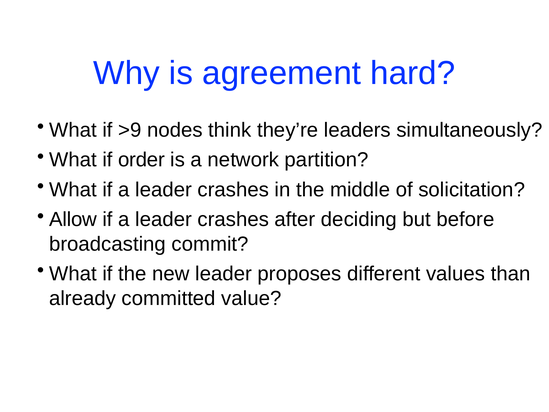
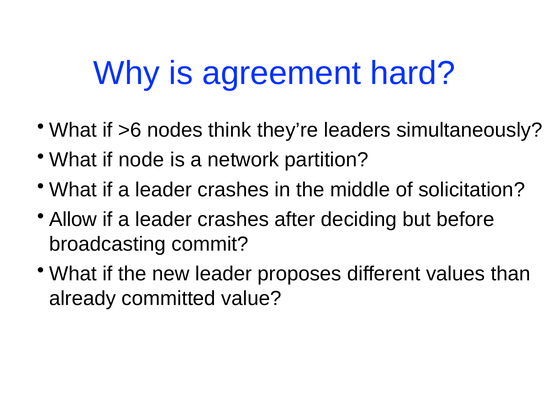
>9: >9 -> >6 (130, 130)
order: order -> node (141, 160)
